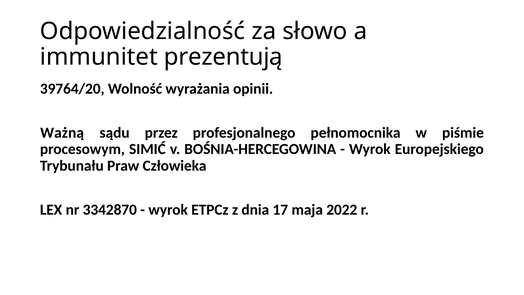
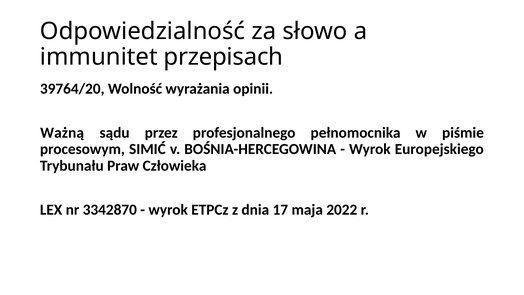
prezentują: prezentują -> przepisach (223, 57)
